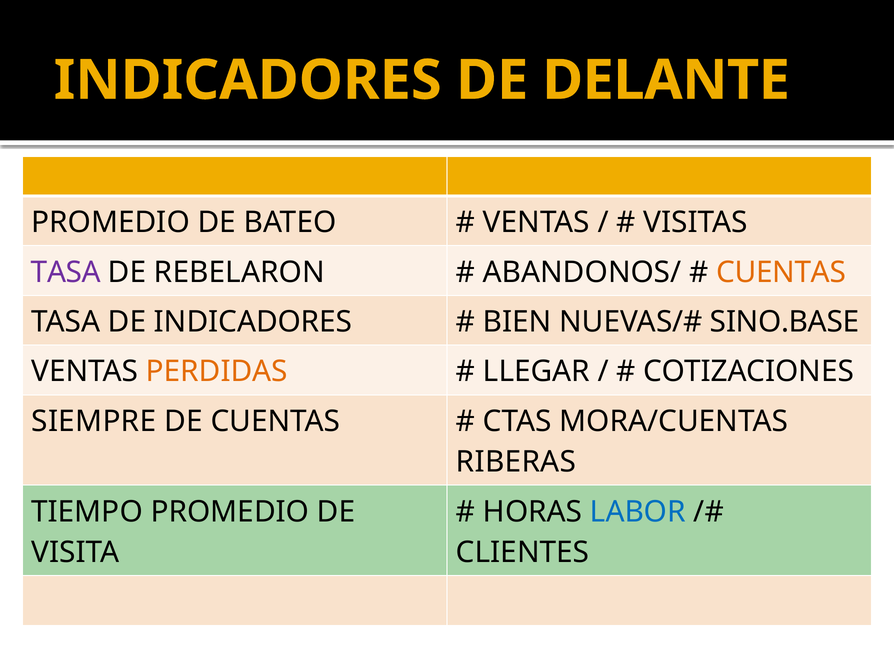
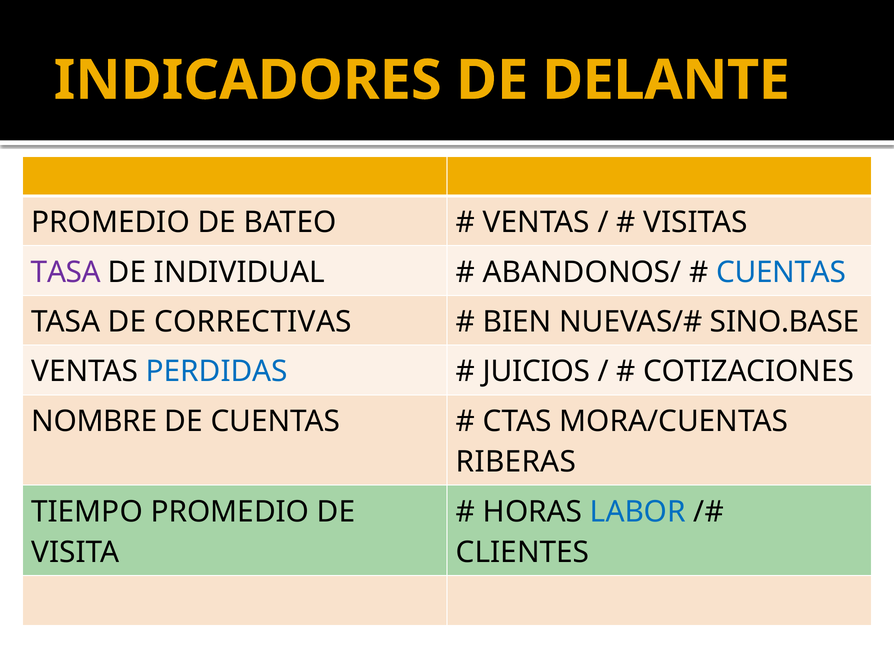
REBELARON: REBELARON -> INDIVIDUAL (239, 272)
CUENTAS colour: orange -> blue (781, 272)
DE INDICADORES: INDICADORES -> CORRECTIVAS (253, 322)
PERDIDAS colour: orange -> blue (217, 371)
LLEGAR: LLEGAR -> JUICIOS (537, 371)
SIEMPRE: SIEMPRE -> NOMBRE (94, 421)
